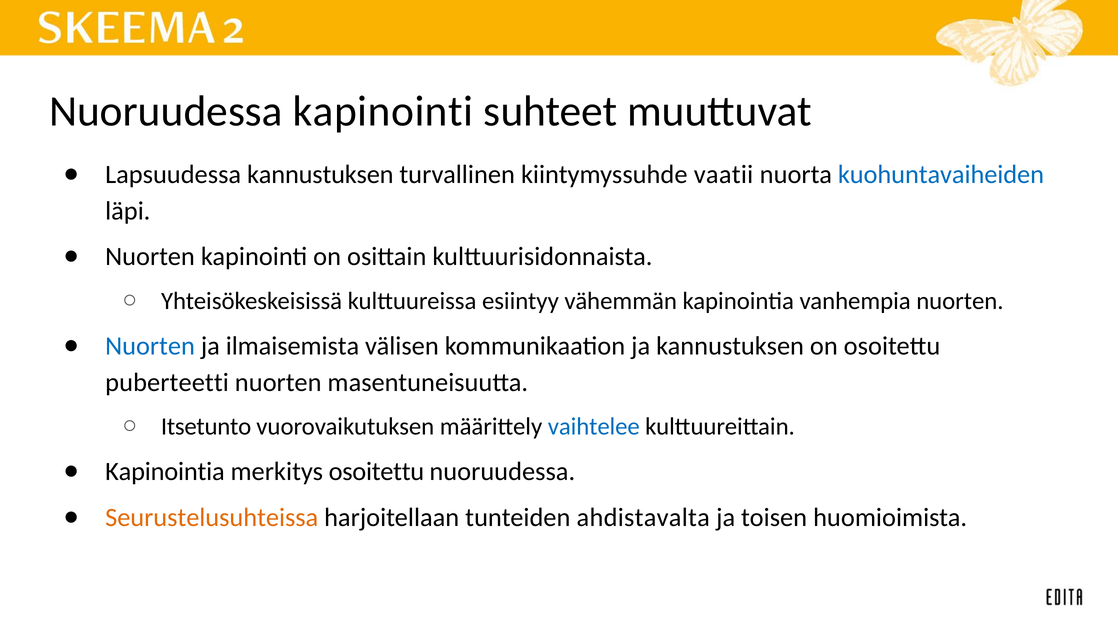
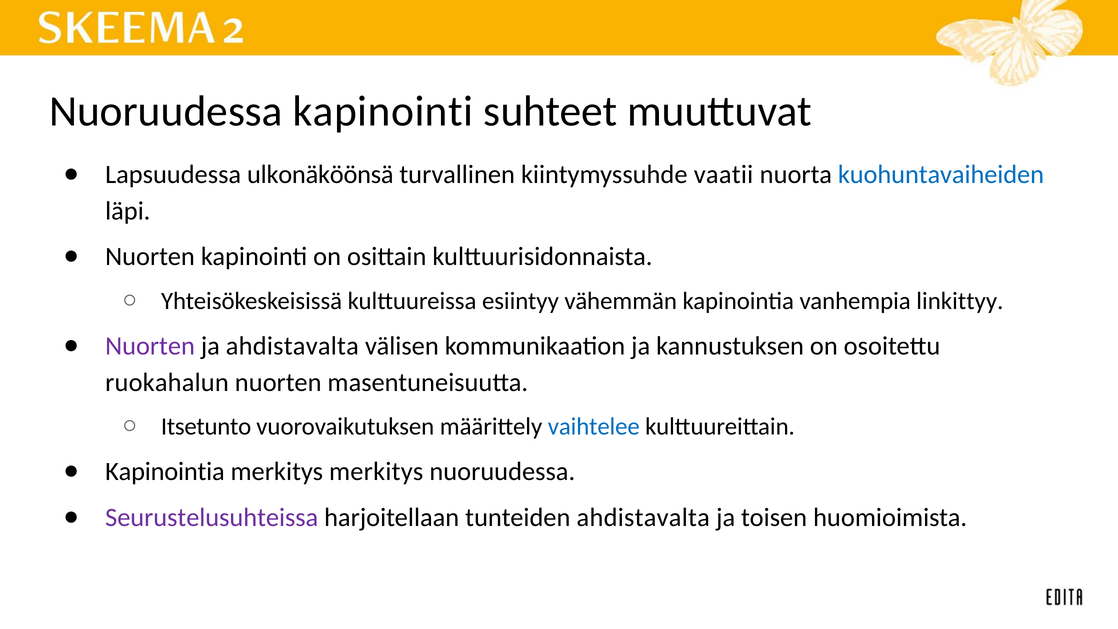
Lapsuudessa kannustuksen: kannustuksen -> ulkonäköönsä (320, 174)
vanhempia nuorten: nuorten -> linkittyy (960, 301)
Nuorten colour: blue -> purple (150, 346)
ja ilmaisemista: ilmaisemista -> ahdistavalta (292, 346)
puberteetti: puberteetti -> ruokahalun (167, 382)
merkitys osoitettu: osoitettu -> merkitys (376, 472)
Seurustelusuhteissa colour: orange -> purple (212, 517)
